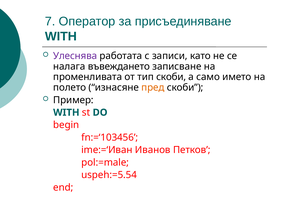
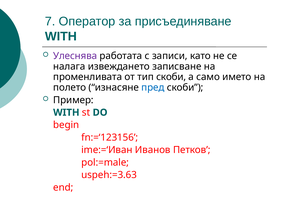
въвеждането: въвеждането -> извеждането (119, 66)
пред colour: orange -> blue (153, 87)
fn:=‘103456: fn:=‘103456 -> fn:=‘123156 (110, 137)
uspeh:=5.54: uspeh:=5.54 -> uspeh:=3.63 (109, 175)
